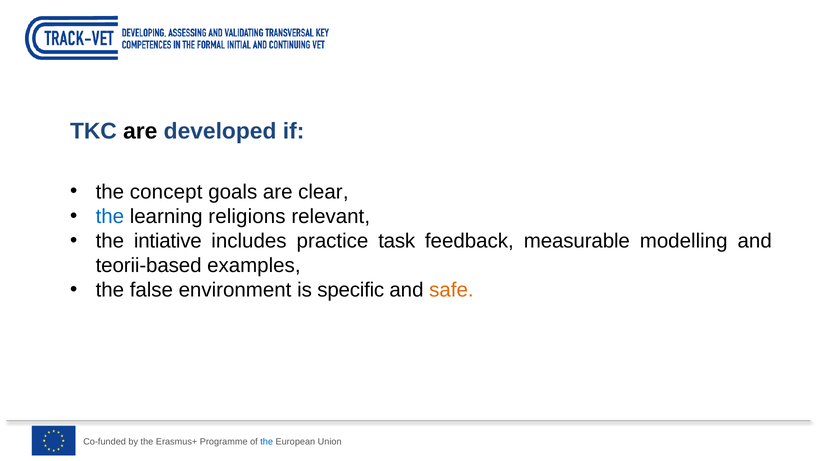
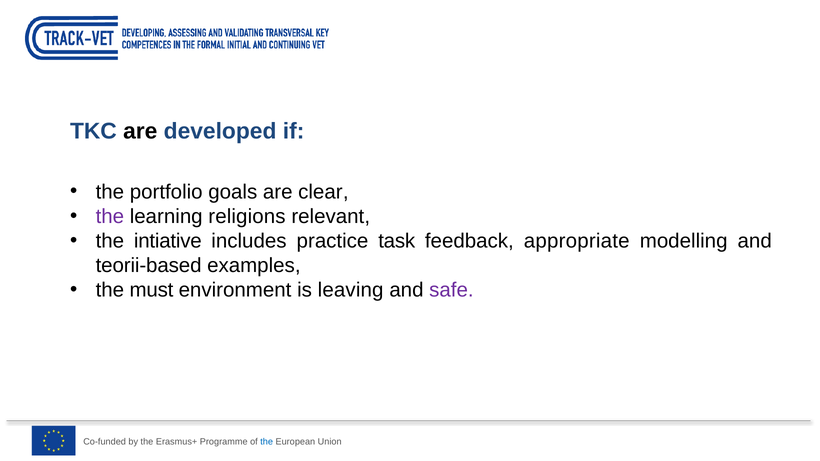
concept: concept -> portfolio (166, 192)
the colour: blue -> purple (110, 217)
measurable: measurable -> appropriate (577, 241)
false: false -> must (151, 290)
specific: specific -> leaving (351, 290)
safe colour: orange -> purple (451, 290)
